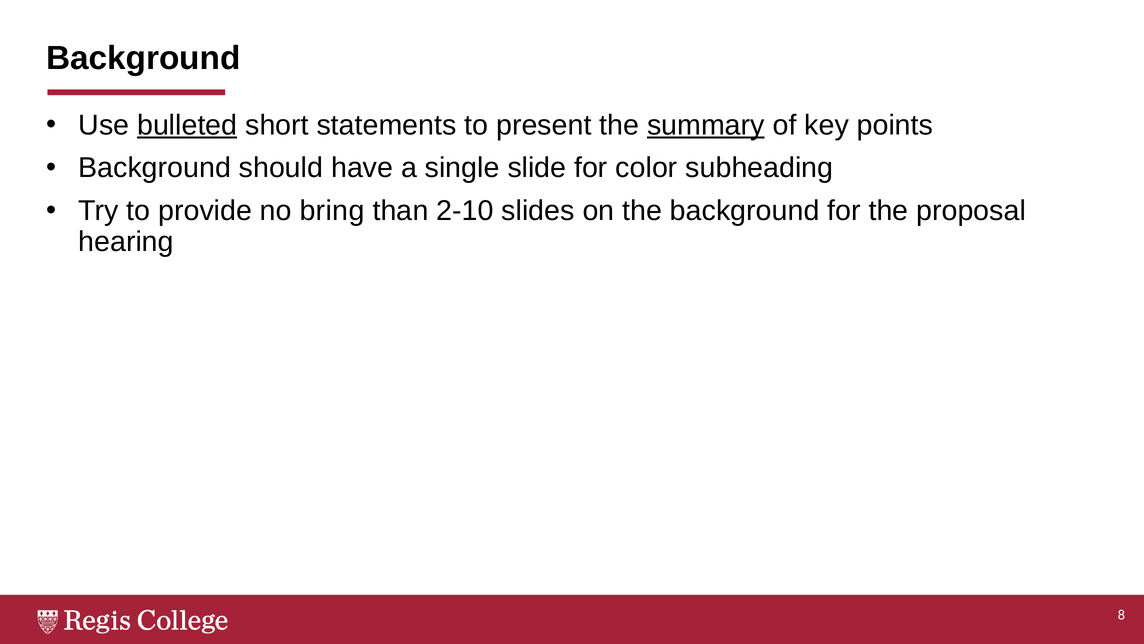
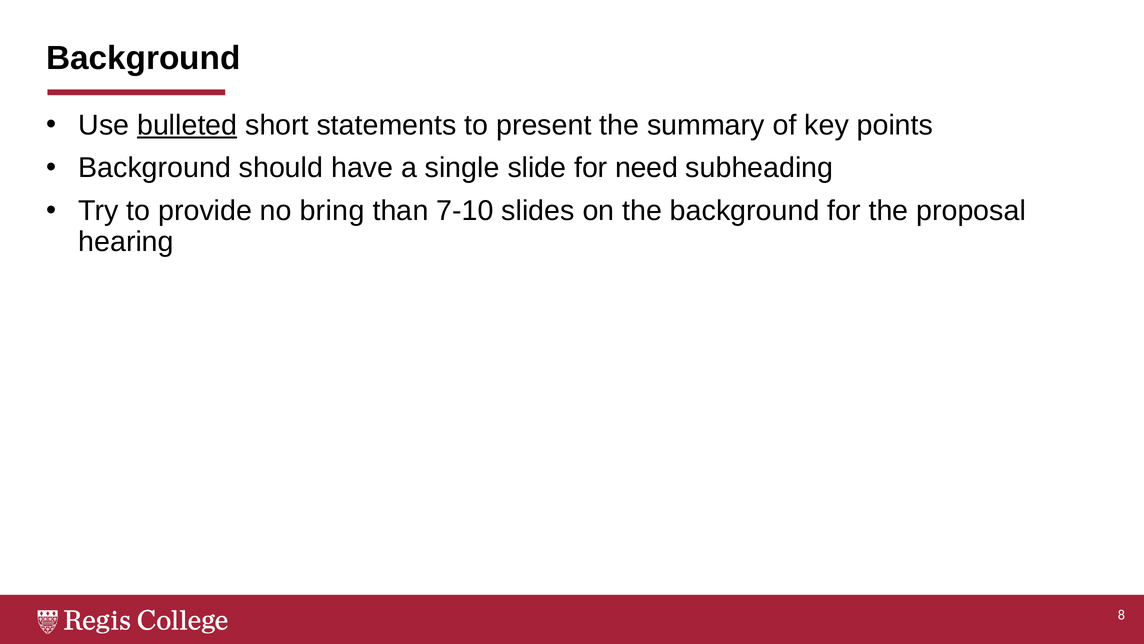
summary underline: present -> none (706, 125)
color: color -> need (647, 168)
2-10: 2-10 -> 7-10 (465, 211)
